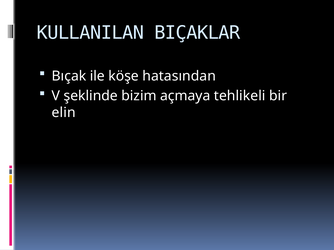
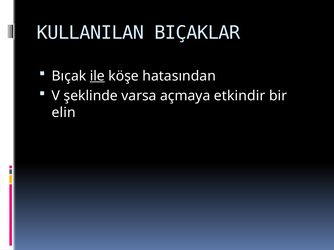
ile underline: none -> present (97, 76)
bizim: bizim -> varsa (139, 96)
tehlikeli: tehlikeli -> etkindir (240, 96)
